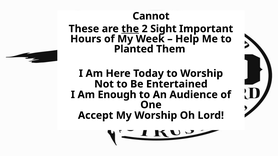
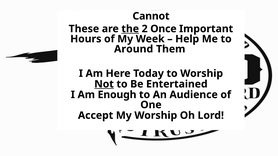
Sight: Sight -> Once (163, 29)
Planted: Planted -> Around (134, 49)
Not underline: none -> present (104, 84)
